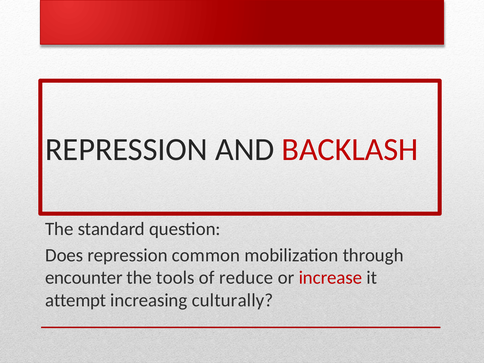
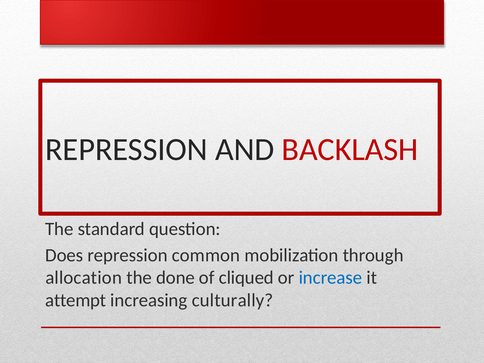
encounter: encounter -> allocation (84, 278)
tools: tools -> done (176, 278)
reduce: reduce -> cliqued (246, 278)
increase colour: red -> blue (330, 278)
